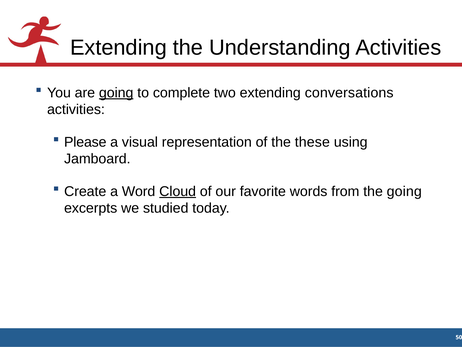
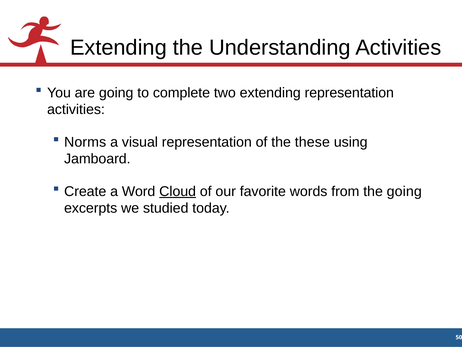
going underline: present -> none (116, 93)
extending conversations: conversations -> representation (349, 93)
Please: Please -> Norms (85, 142)
